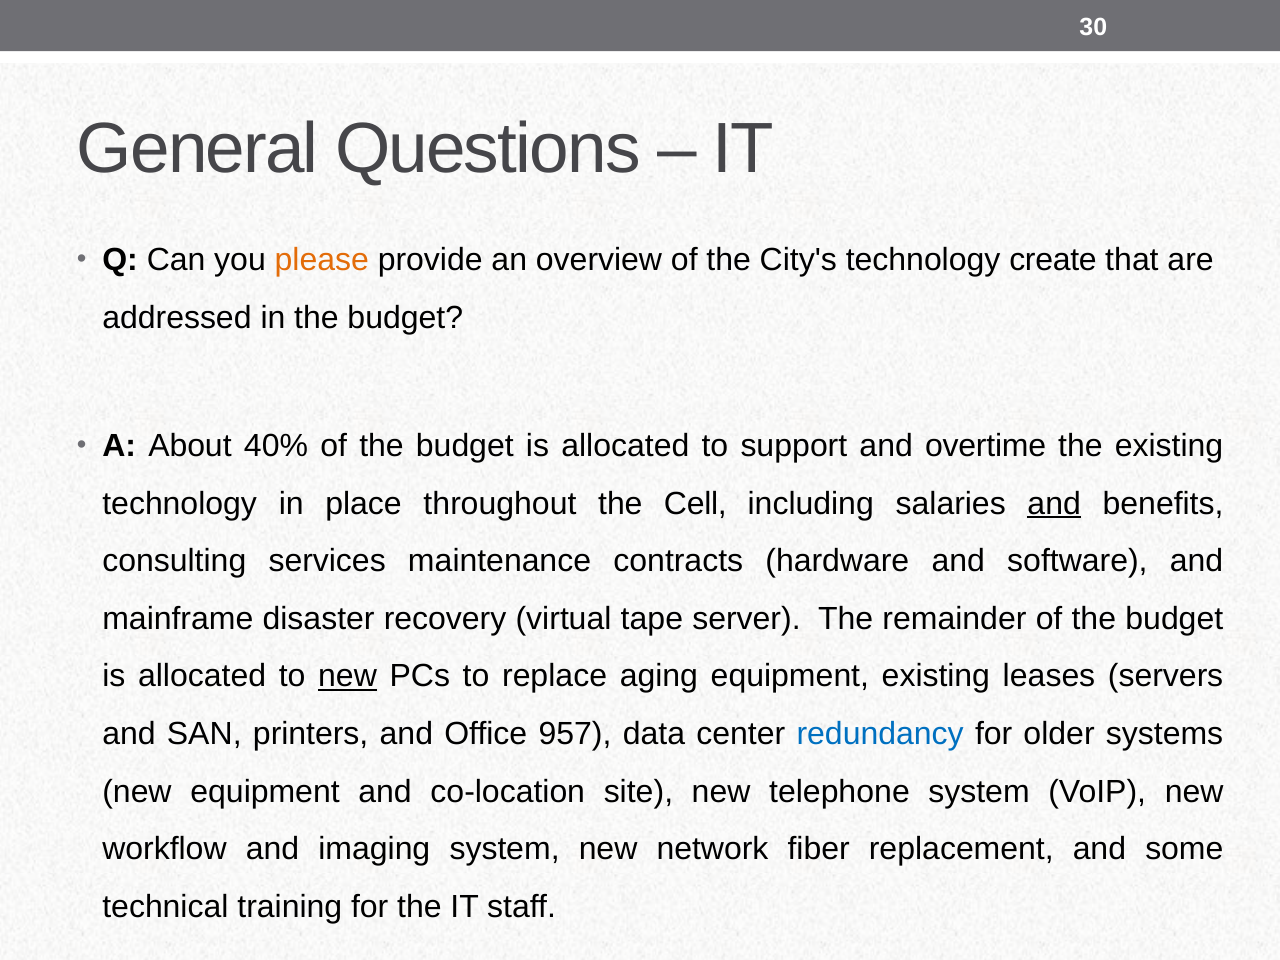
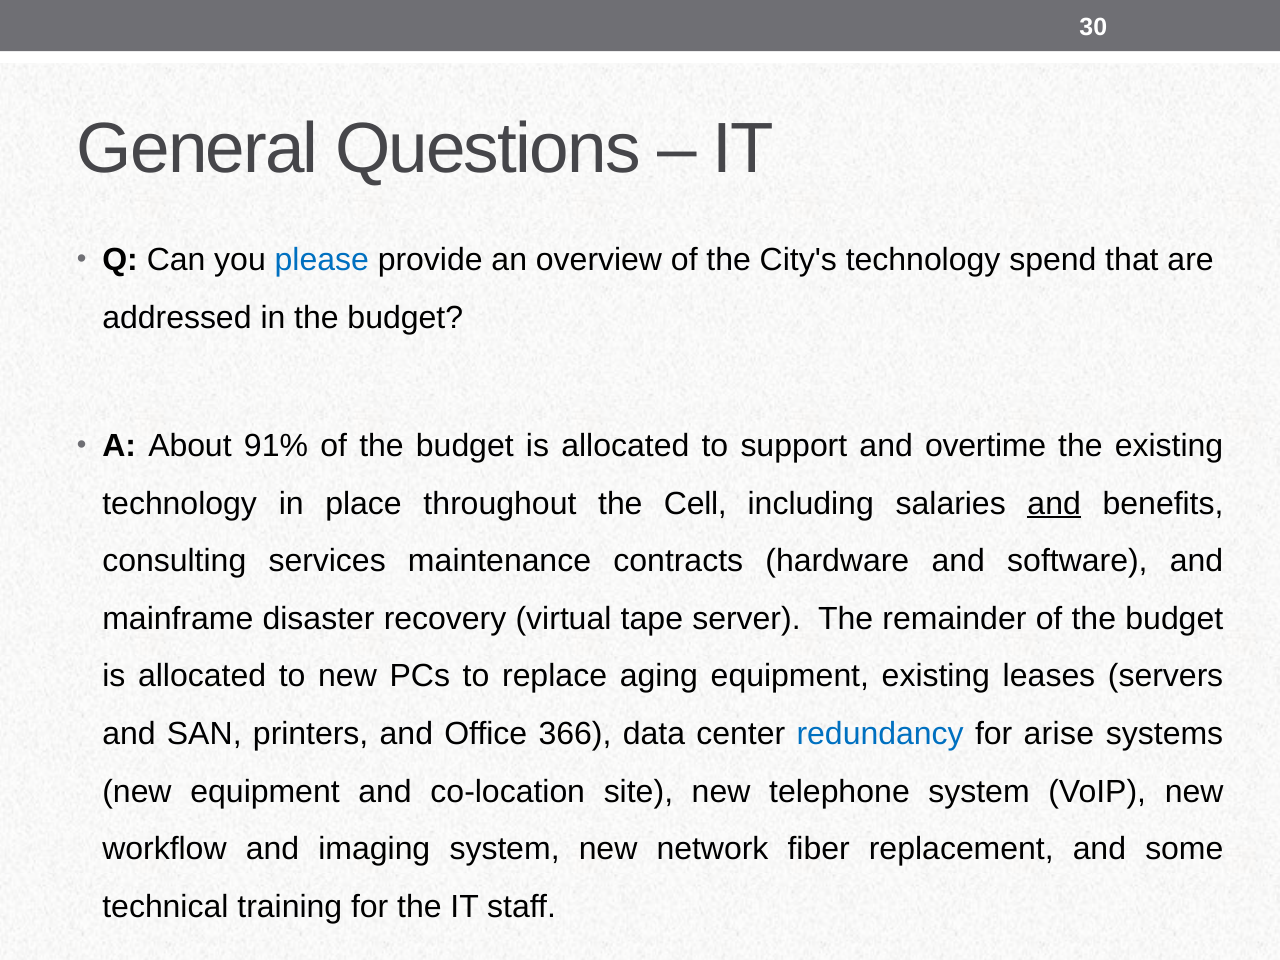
please colour: orange -> blue (322, 260)
create: create -> spend (1053, 260)
40%: 40% -> 91% (276, 446)
new underline: present -> none (348, 676)
957: 957 -> 366 (575, 734)
older: older -> arise (1059, 734)
